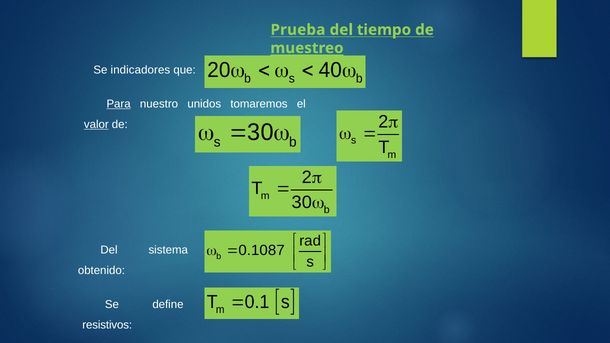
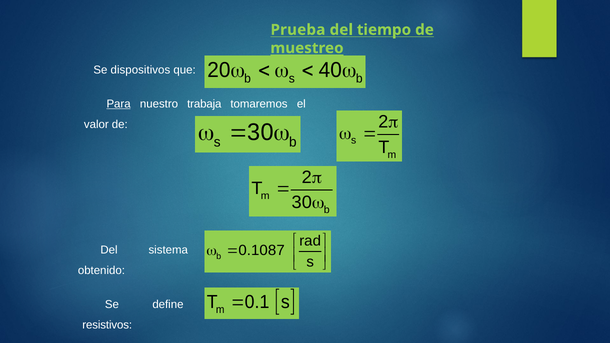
indicadores: indicadores -> dispositivos (140, 70)
unidos: unidos -> trabaja (204, 104)
valor underline: present -> none (96, 124)
